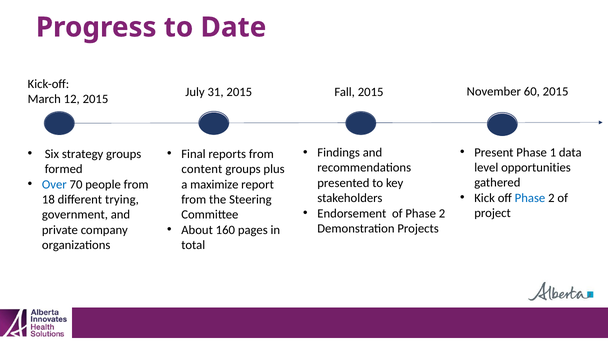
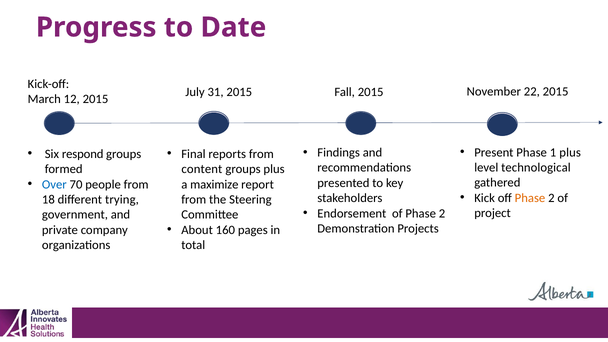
60: 60 -> 22 (532, 92)
1 data: data -> plus (570, 152)
strategy: strategy -> respond (83, 154)
opportunities: opportunities -> technological (536, 168)
Phase colour: blue -> orange (530, 198)
